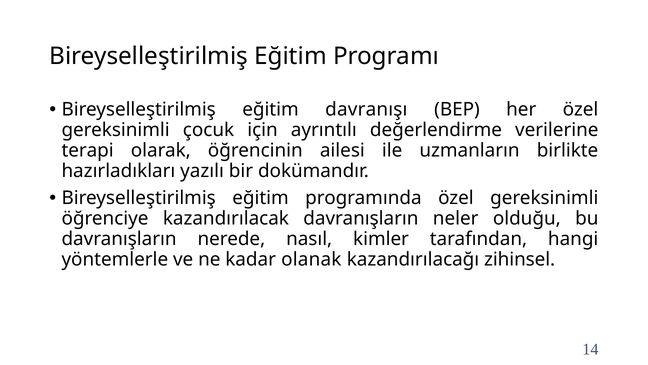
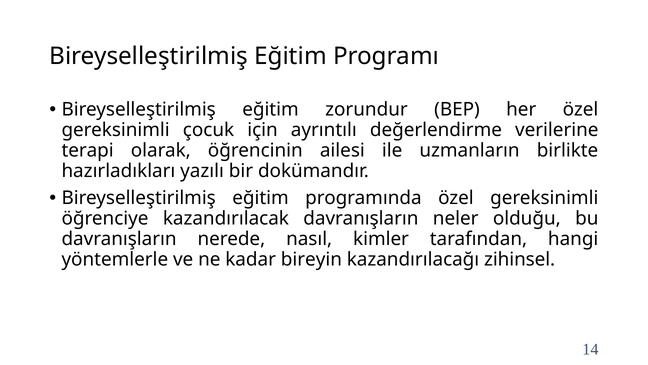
davranışı: davranışı -> zorundur (366, 110)
olanak: olanak -> bireyin (311, 259)
